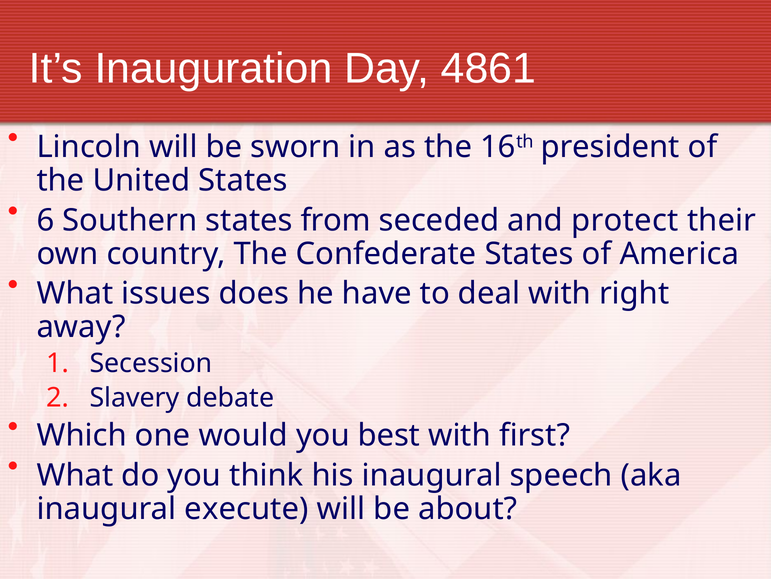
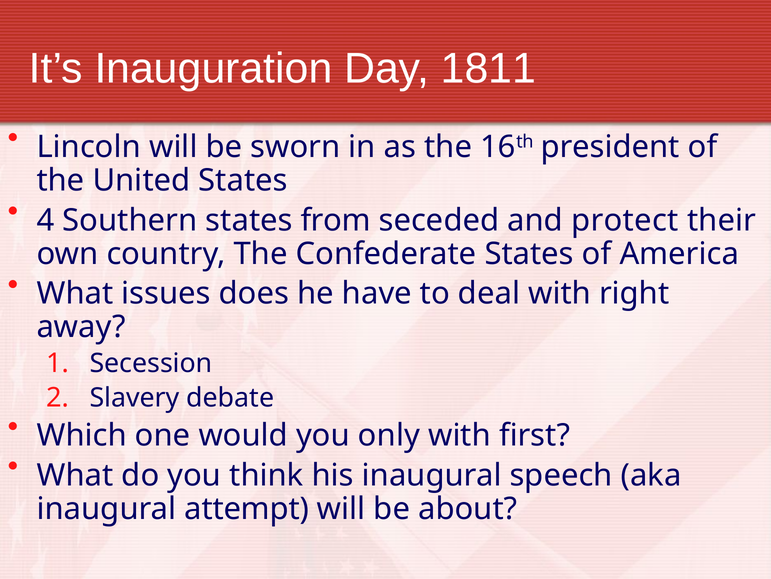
4861: 4861 -> 1811 (488, 69)
6: 6 -> 4 (46, 220)
best: best -> only (389, 435)
execute: execute -> attempt (247, 508)
